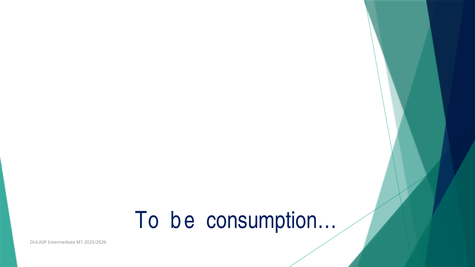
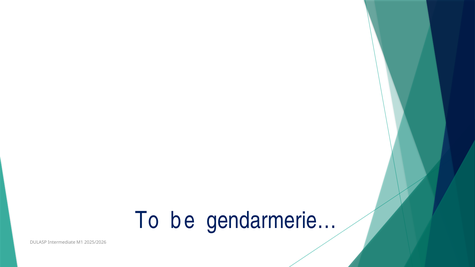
consumption…: consumption… -> gendarmerie… (272, 221)
